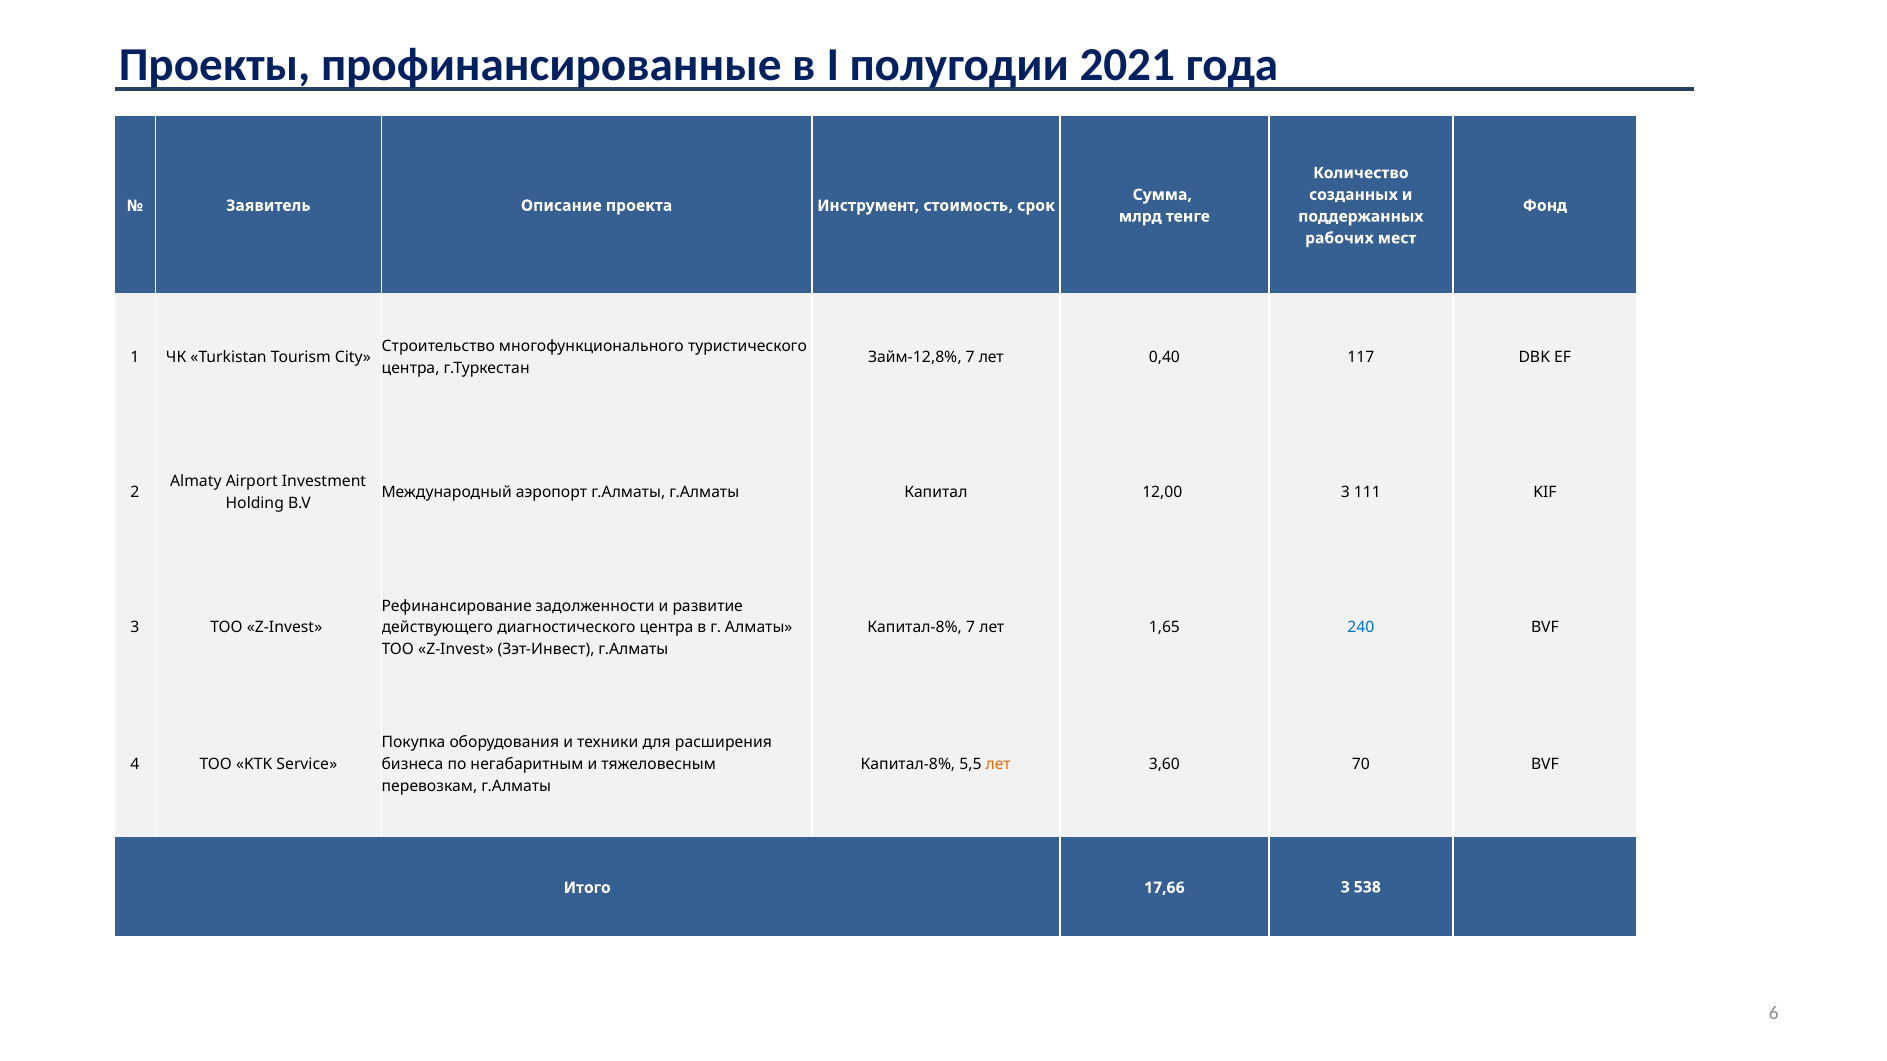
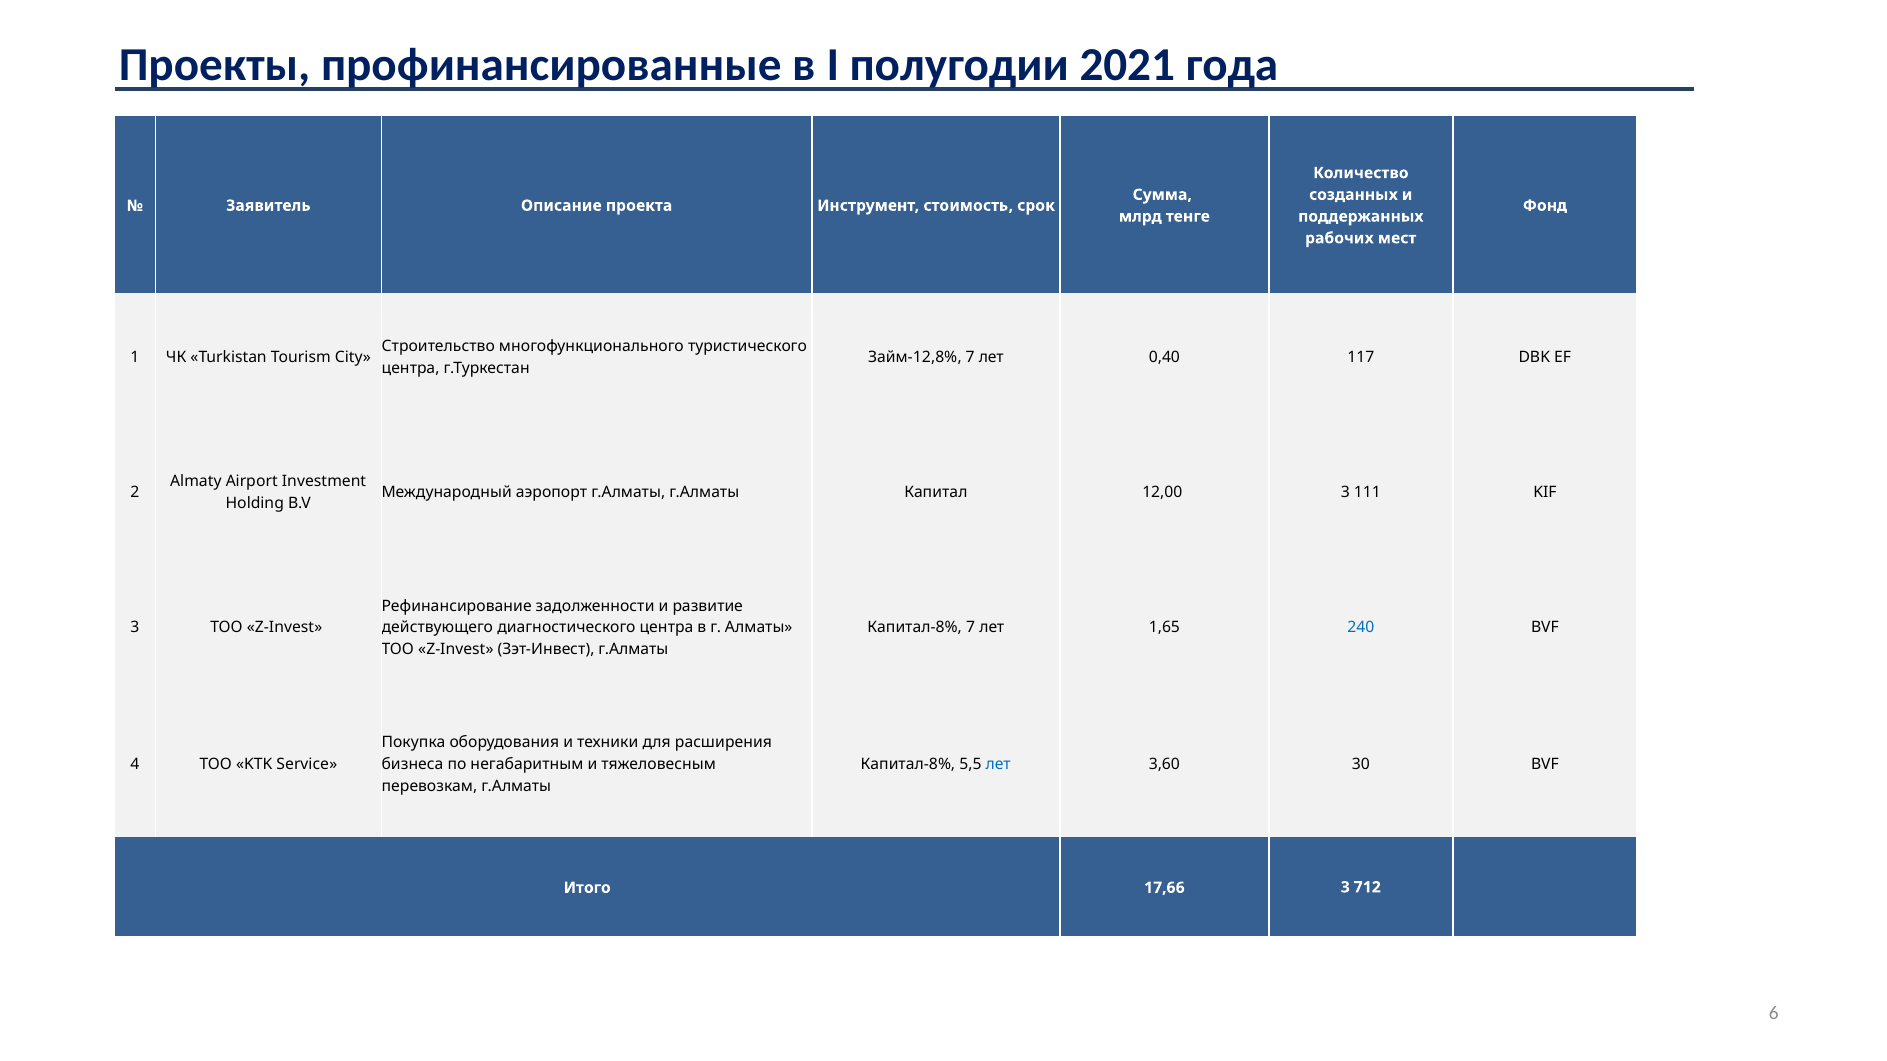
лет colour: orange -> blue (998, 765)
70: 70 -> 30 (1361, 765)
538: 538 -> 712 (1367, 888)
